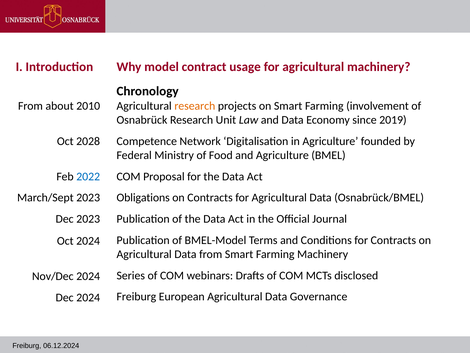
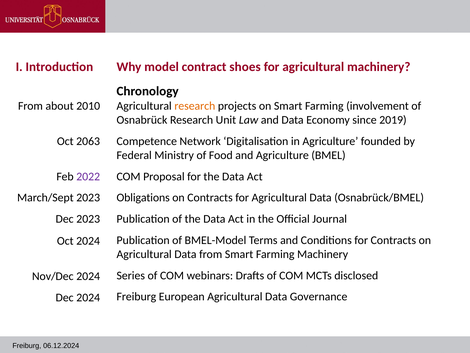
usage: usage -> shoes (245, 67)
2028: 2028 -> 2063 (88, 141)
2022 colour: blue -> purple (88, 176)
